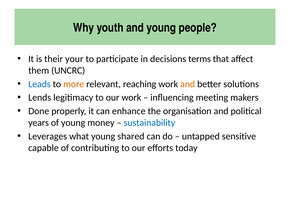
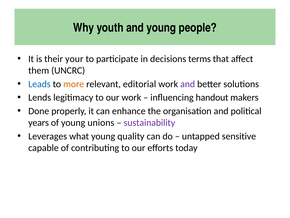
reaching: reaching -> editorial (140, 84)
and colour: orange -> purple (188, 84)
meeting: meeting -> handout (212, 97)
money: money -> unions (101, 122)
sustainability colour: blue -> purple (149, 122)
shared: shared -> quality (131, 136)
